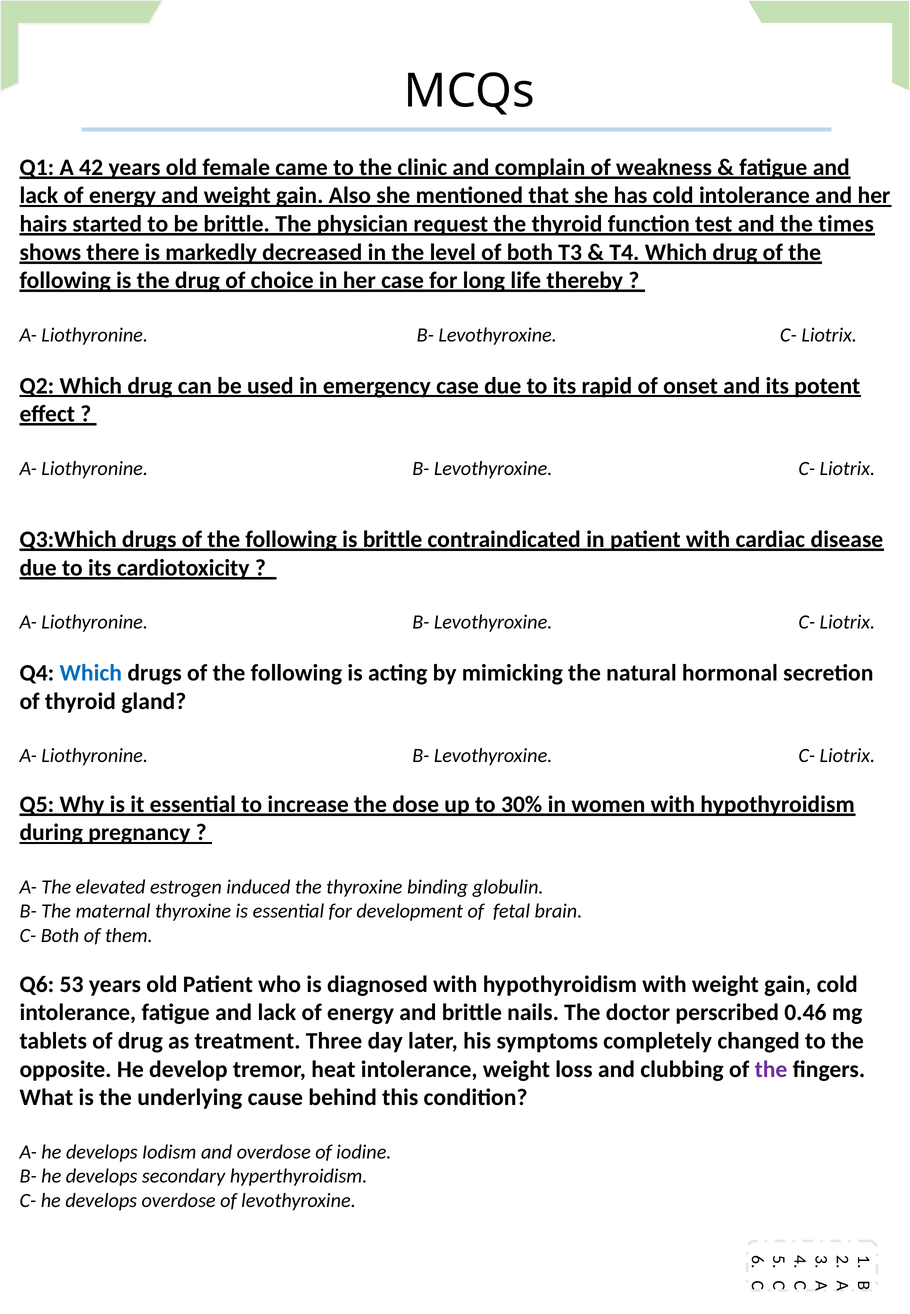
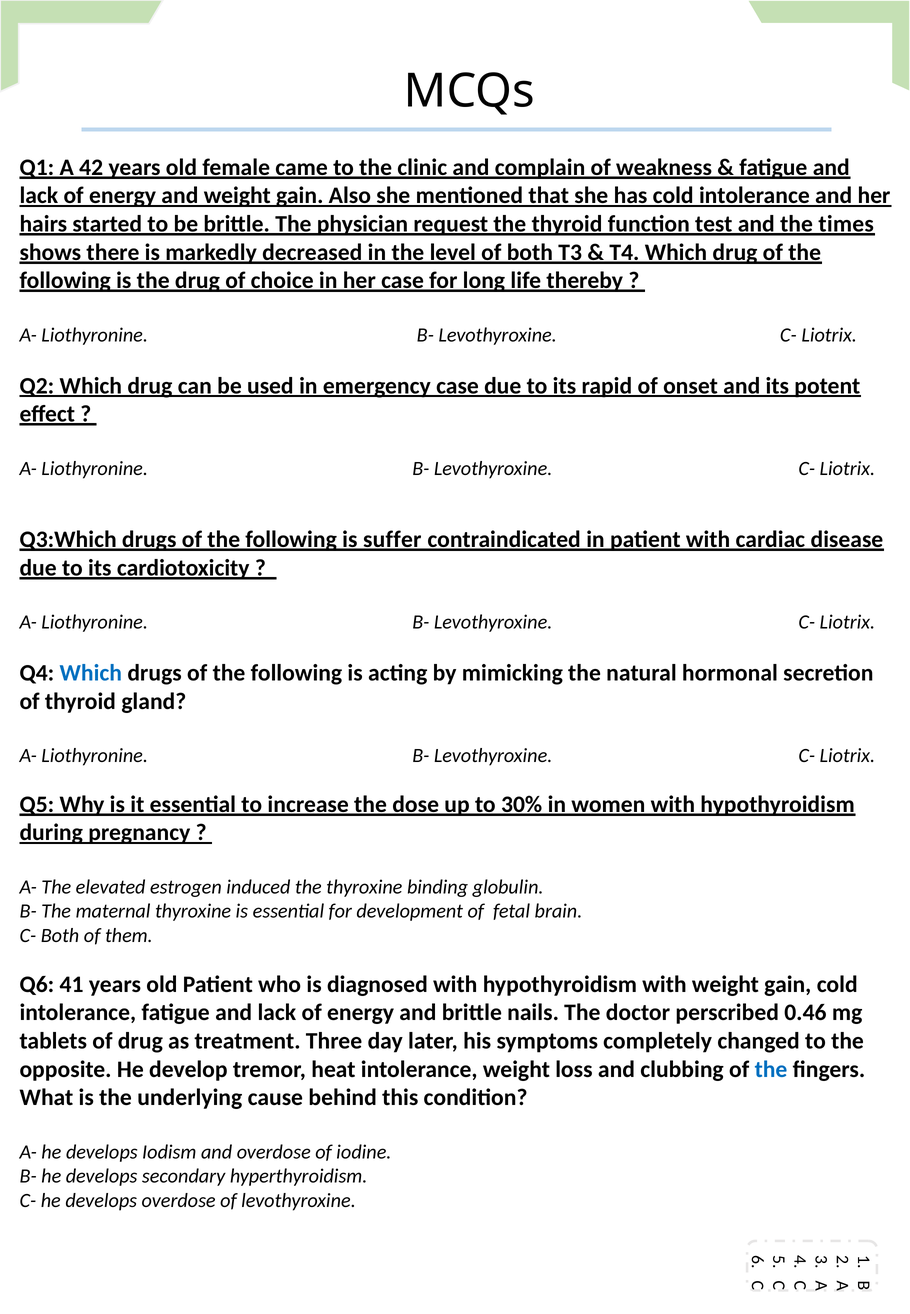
is brittle: brittle -> suffer (392, 540)
53: 53 -> 41 (72, 985)
the colour: purple -> blue (771, 1070)
